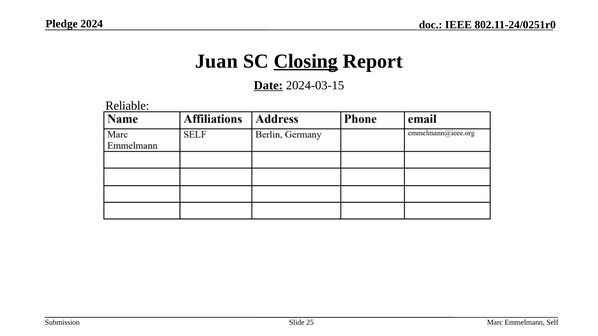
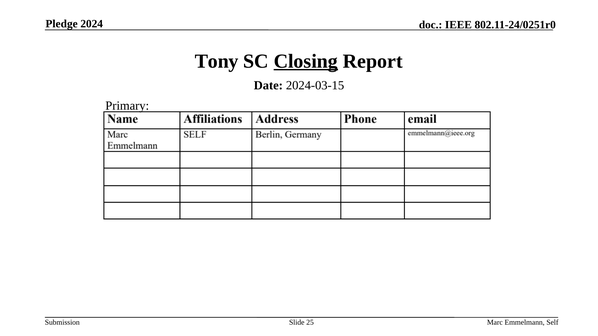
Juan: Juan -> Tony (217, 61)
Date underline: present -> none (268, 85)
Reliable: Reliable -> Primary (127, 106)
